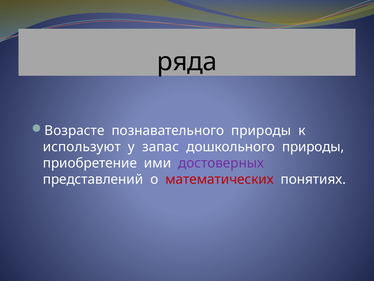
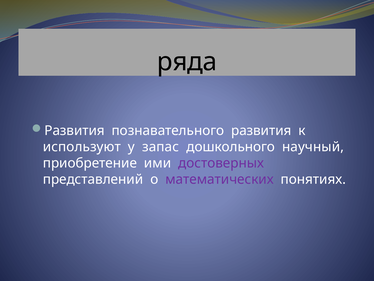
Возрасте: Возрасте -> Развития (75, 131)
познавательного природы: природы -> развития (261, 131)
дошкольного природы: природы -> научный (313, 147)
математических colour: red -> purple (220, 179)
